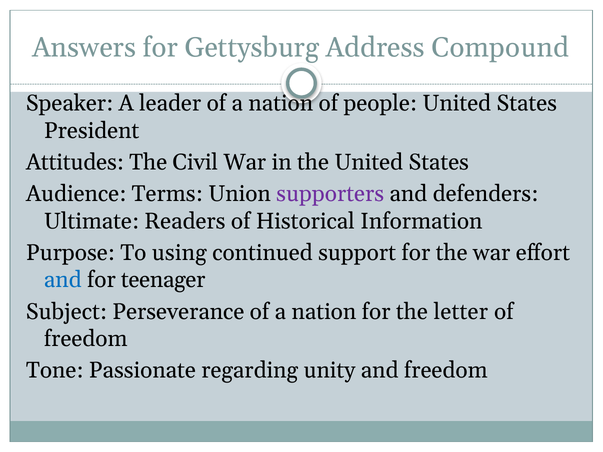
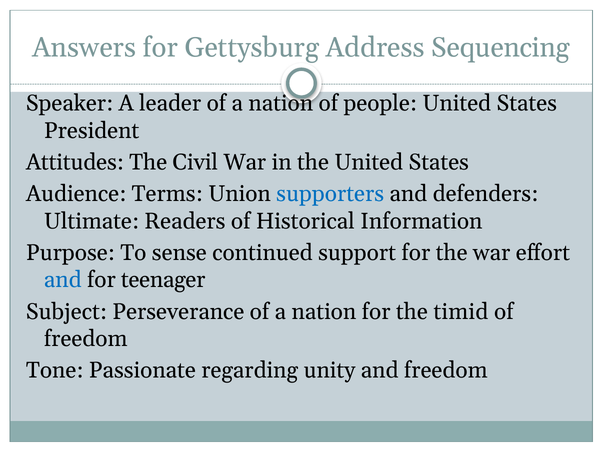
Compound: Compound -> Sequencing (501, 47)
supporters colour: purple -> blue (330, 194)
using: using -> sense (179, 253)
letter: letter -> timid (461, 312)
